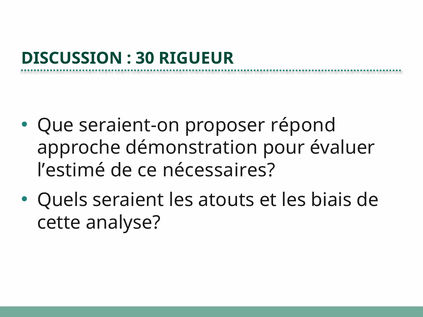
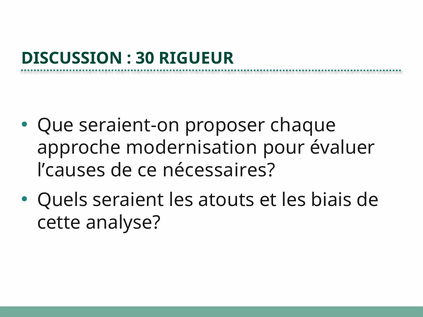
répond: répond -> chaque (303, 125)
démonstration: démonstration -> modernisation (192, 148)
l’estimé: l’estimé -> l’causes (71, 170)
